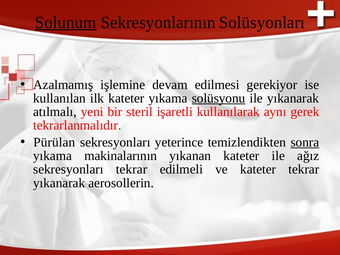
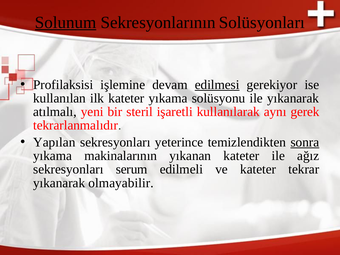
Azalmamış: Azalmamış -> Profilaksisi (63, 85)
edilmesi underline: none -> present (217, 85)
solüsyonu underline: present -> none (219, 98)
Pürülan: Pürülan -> Yapılan (54, 142)
sekresyonları tekrar: tekrar -> serum (132, 169)
aerosollerin: aerosollerin -> olmayabilir (121, 183)
